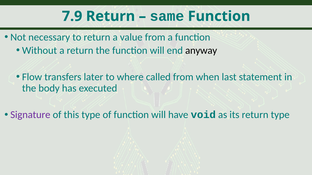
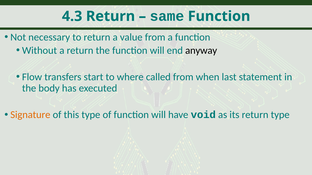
7.9: 7.9 -> 4.3 (72, 16)
later: later -> start (94, 77)
Signature colour: purple -> orange (30, 115)
